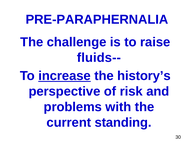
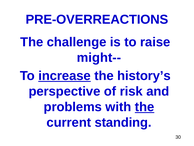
PRE-PARAPHERNALIA: PRE-PARAPHERNALIA -> PRE-OVERREACTIONS (97, 19)
fluids--: fluids-- -> might-- (99, 57)
the underline: none -> present (145, 107)
